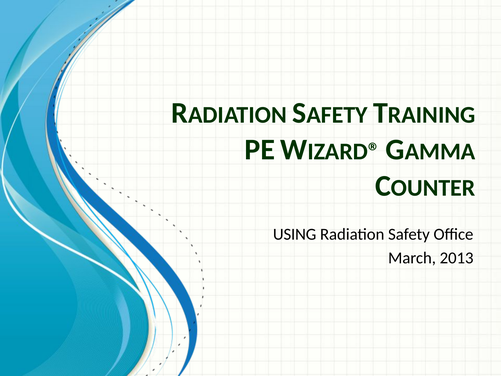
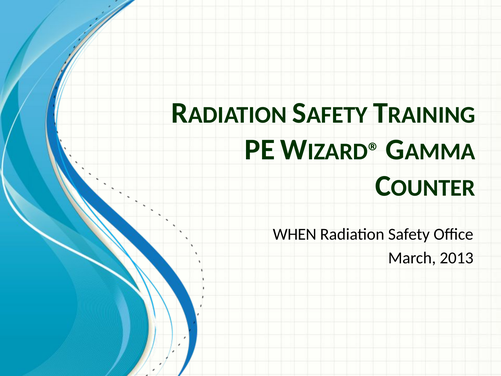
USING: USING -> WHEN (295, 234)
